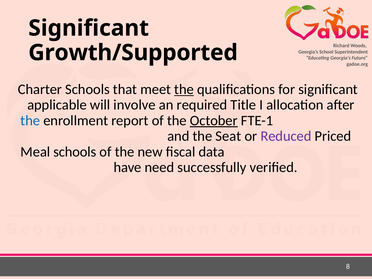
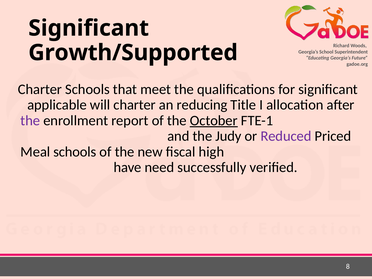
the underline: present -> none (184, 89)
will involve: involve -> charter (135, 105)
required: required -> reducing (202, 105)
the colour: blue -> purple (30, 121)
Seat: Seat -> Judy (228, 136)
data: data -> high (211, 152)
